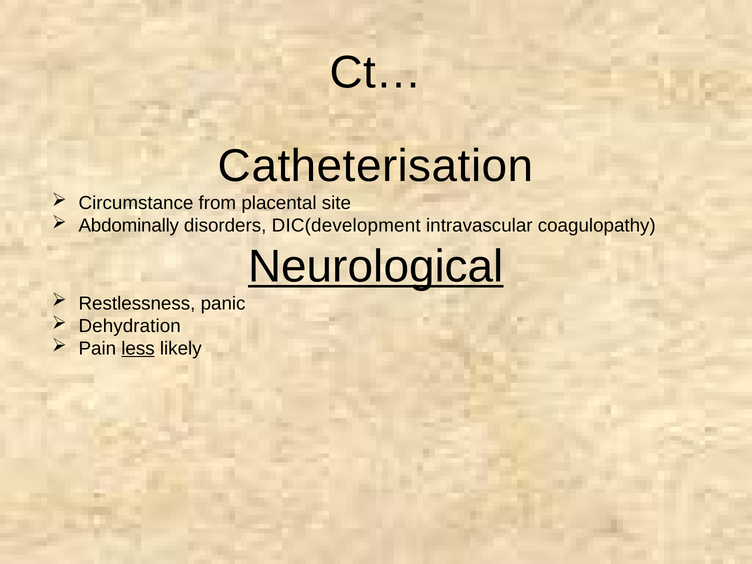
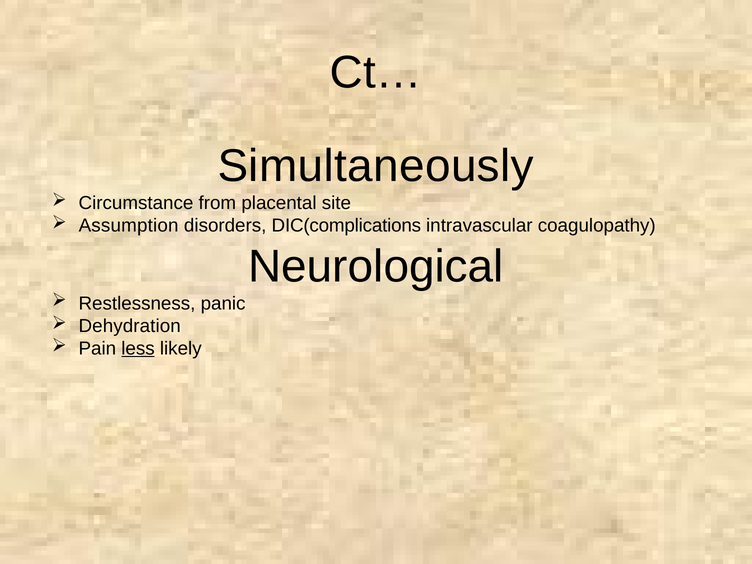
Catheterisation: Catheterisation -> Simultaneously (376, 166)
Abdominally: Abdominally -> Assumption (129, 226)
DIC(development: DIC(development -> DIC(complications (346, 226)
Neurological underline: present -> none (376, 266)
